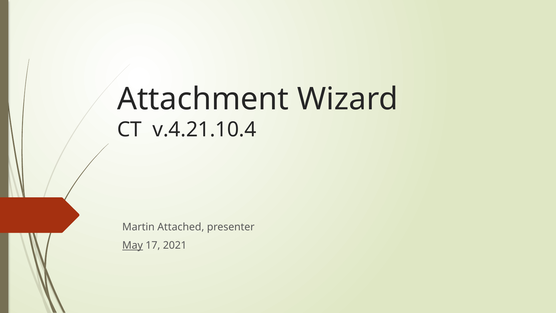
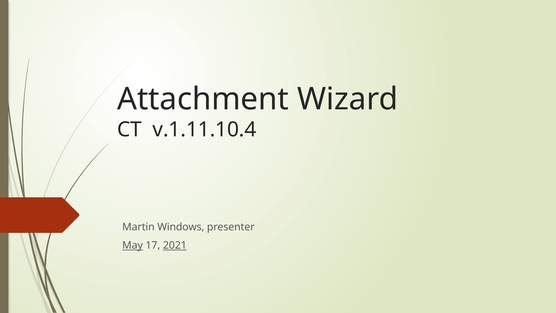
v.4.21.10.4: v.4.21.10.4 -> v.1.11.10.4 (204, 129)
Attached: Attached -> Windows (181, 227)
2021 underline: none -> present (175, 245)
